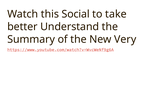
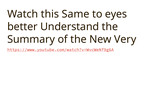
Social: Social -> Same (76, 14)
take: take -> eyes (116, 14)
